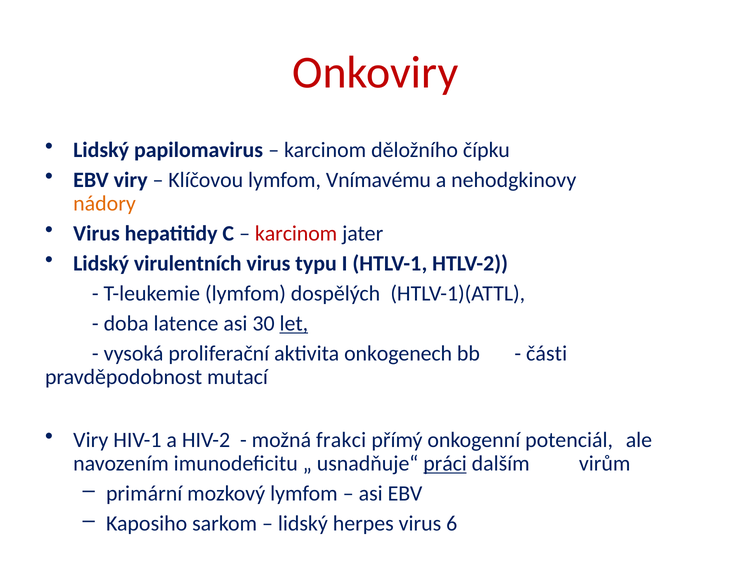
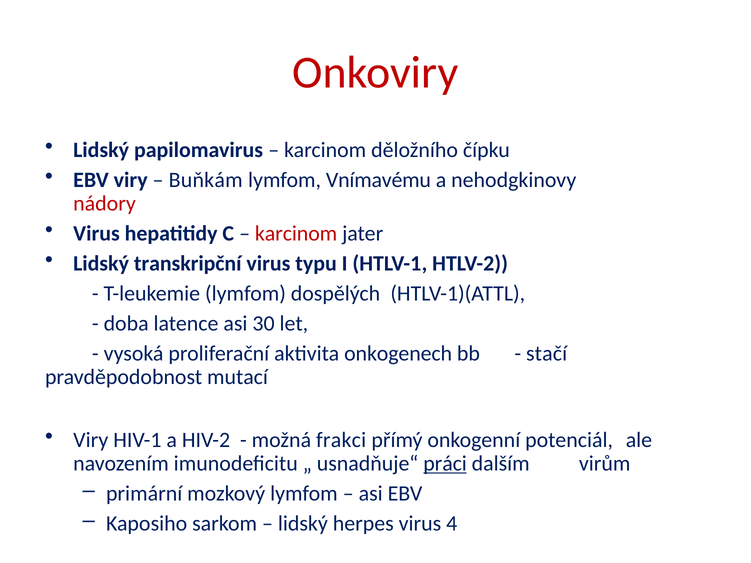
Klíčovou: Klíčovou -> Buňkám (206, 180)
nádory colour: orange -> red (105, 204)
virulentních: virulentních -> transkripční (188, 264)
let underline: present -> none (294, 324)
části: části -> stačí (547, 354)
6: 6 -> 4 (452, 524)
